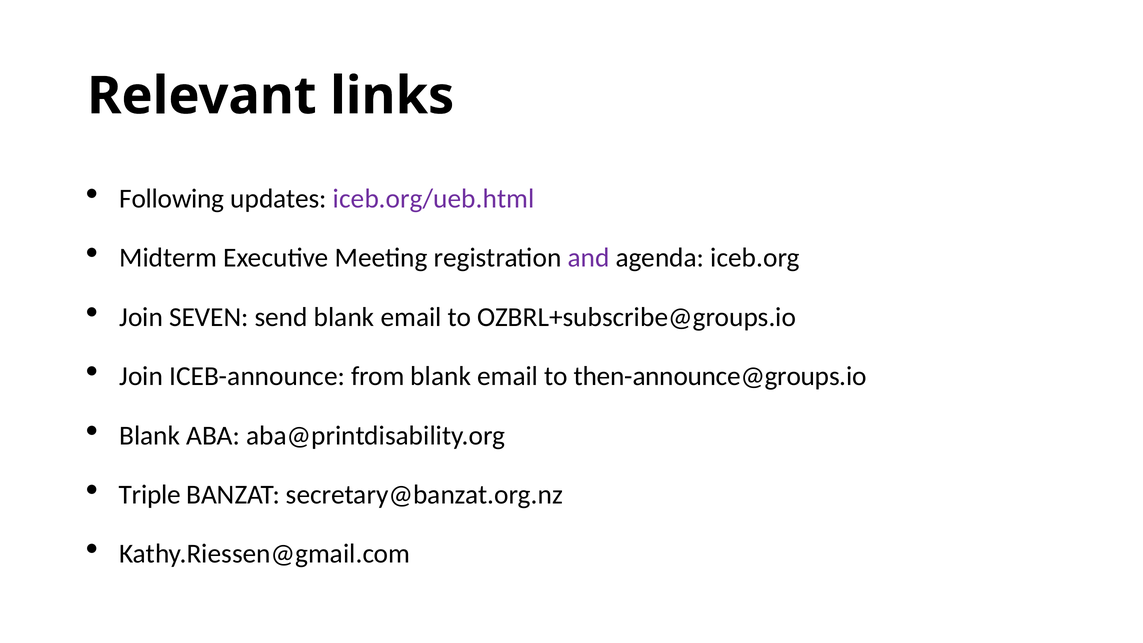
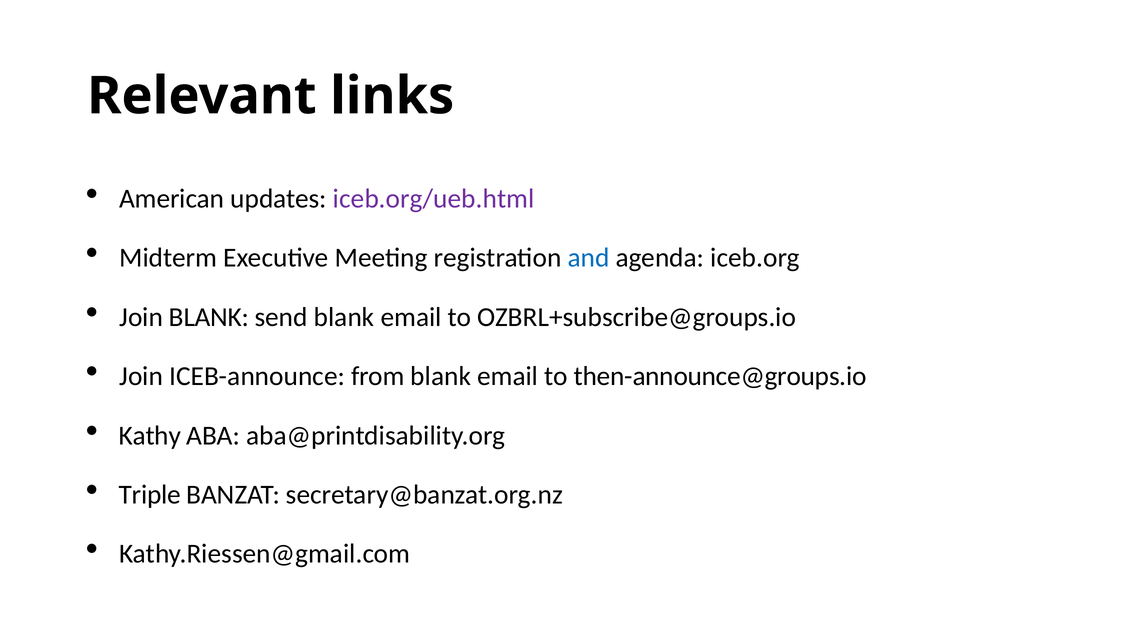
Following: Following -> American (172, 199)
and colour: purple -> blue (589, 258)
Join SEVEN: SEVEN -> BLANK (209, 317)
Blank: Blank -> Kathy (150, 435)
